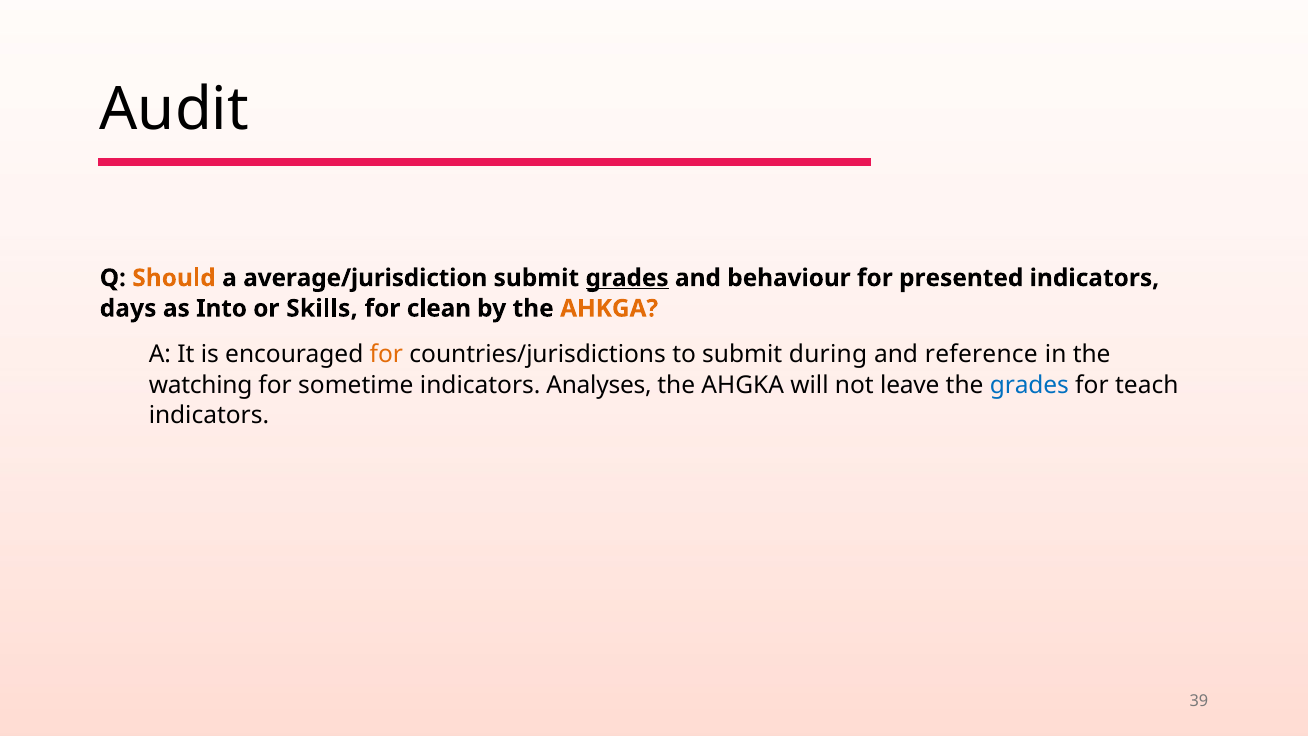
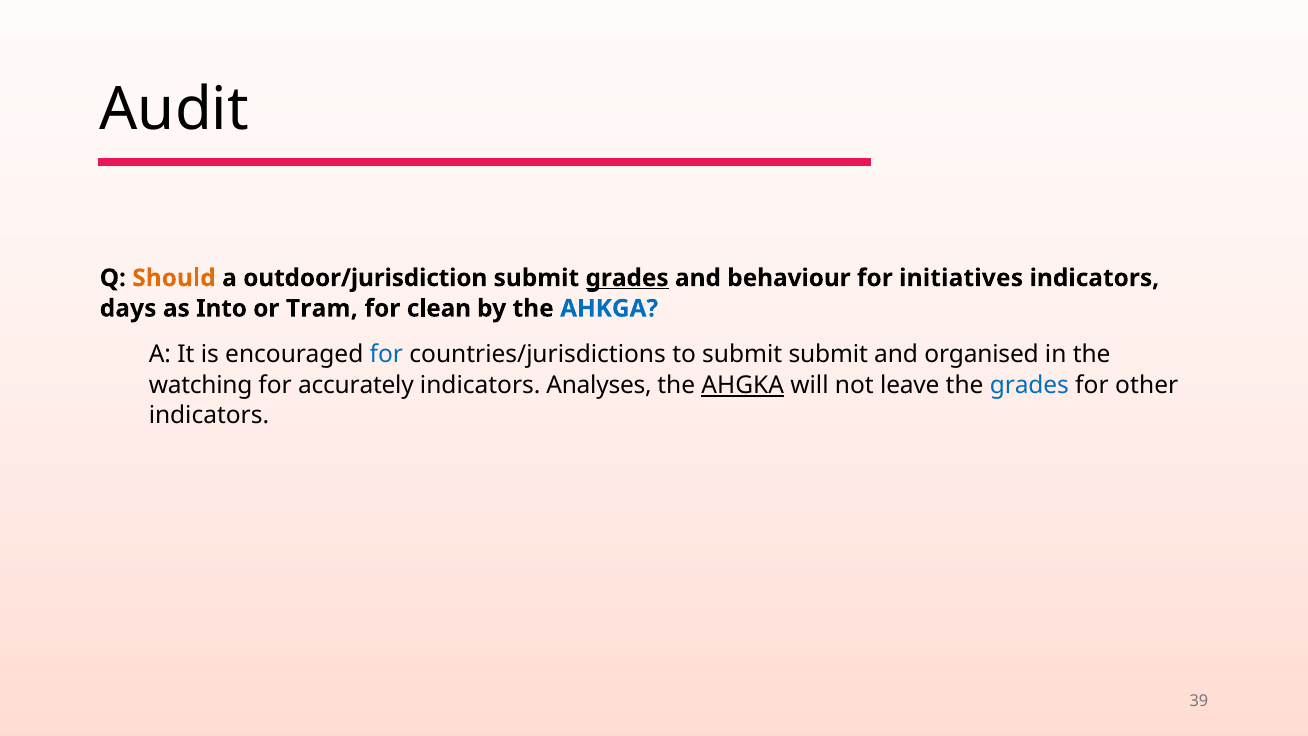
average/jurisdiction: average/jurisdiction -> outdoor/jurisdiction (365, 278)
presented: presented -> initiatives (961, 278)
Skills: Skills -> Tram (322, 308)
AHKGA colour: orange -> blue (609, 308)
for colour: orange -> blue (386, 355)
submit during: during -> submit (828, 355)
reference: reference -> organised (982, 355)
sometime: sometime -> accurately (356, 385)
AHGKA underline: none -> present (743, 385)
teach: teach -> other (1147, 385)
